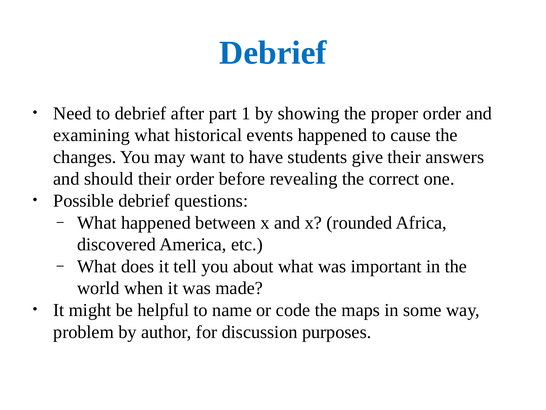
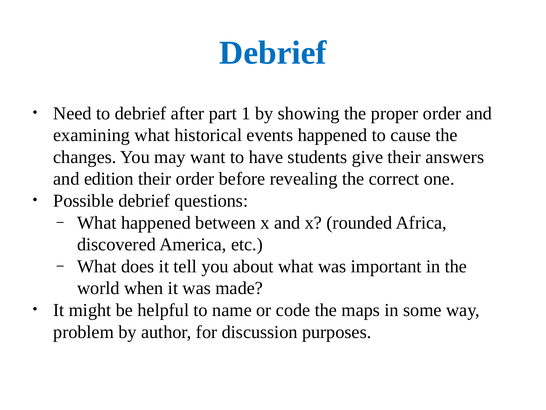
should: should -> edition (109, 179)
